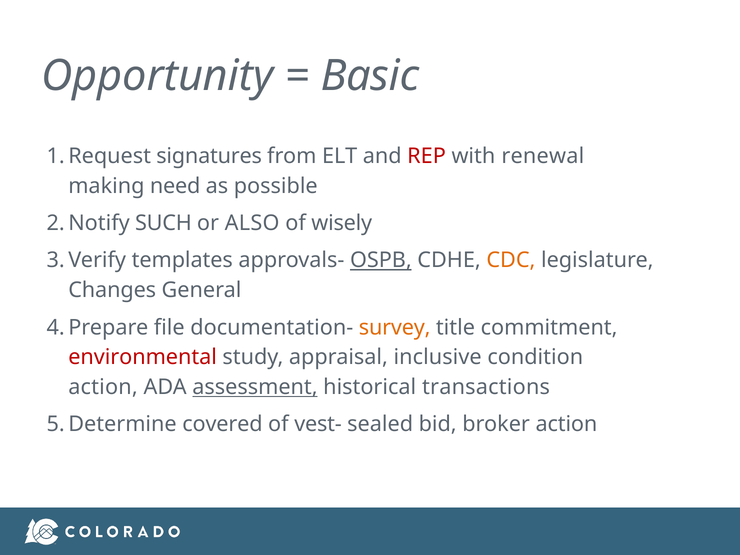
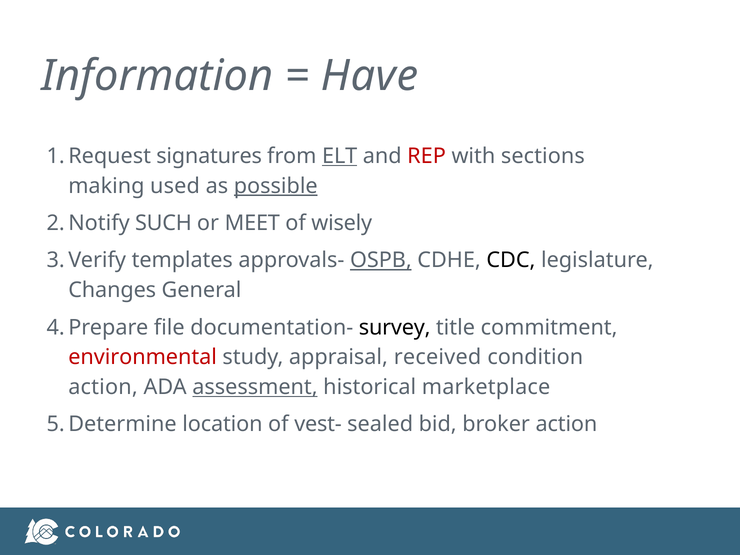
Opportunity: Opportunity -> Information (157, 76)
Basic: Basic -> Have (370, 76)
ELT underline: none -> present (340, 156)
renewal: renewal -> sections (543, 156)
need: need -> used (175, 186)
possible underline: none -> present (276, 186)
ALSO: ALSO -> MEET (252, 223)
CDC colour: orange -> black (511, 260)
survey colour: orange -> black (395, 327)
inclusive: inclusive -> received (438, 357)
transactions: transactions -> marketplace (486, 387)
covered: covered -> location (222, 424)
